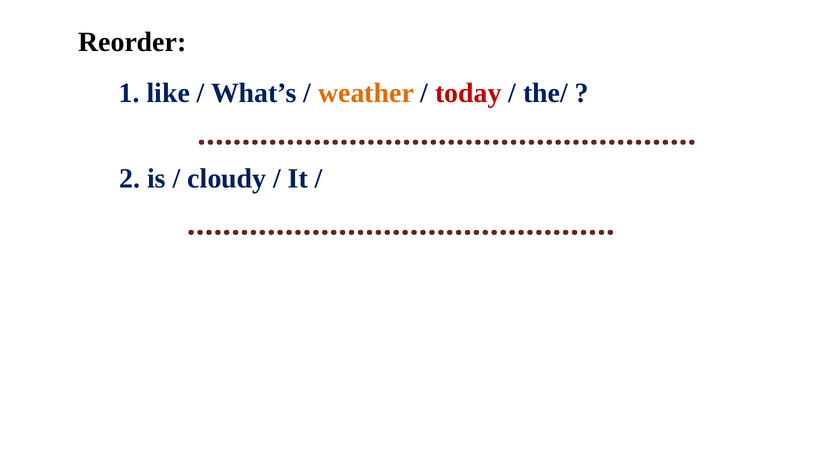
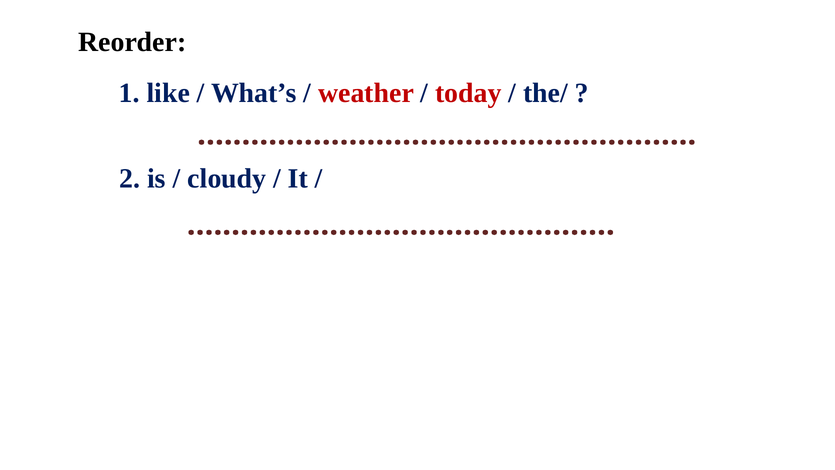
weather colour: orange -> red (366, 93)
